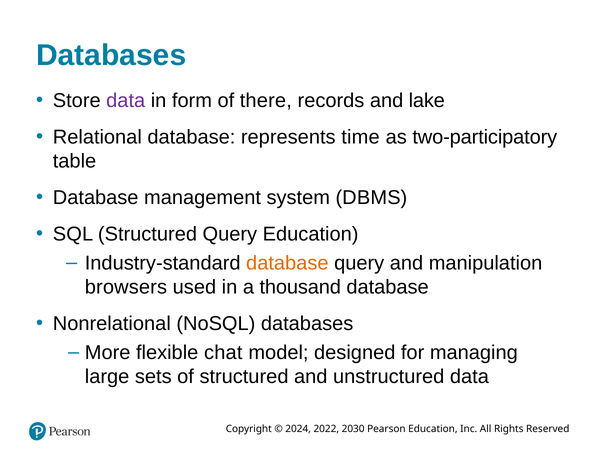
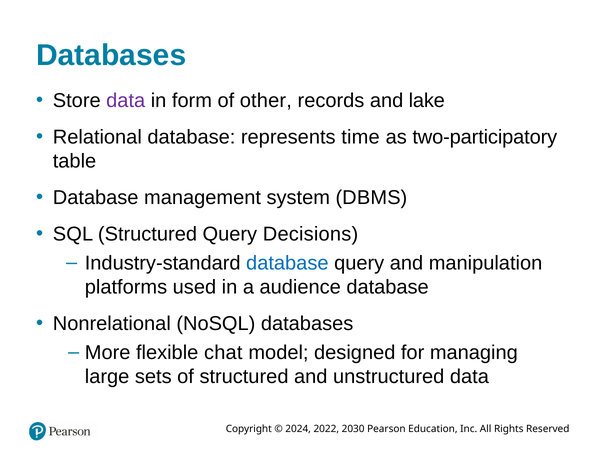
there: there -> other (266, 101)
Query Education: Education -> Decisions (311, 235)
database colour: orange -> blue (287, 264)
browsers: browsers -> platforms (126, 288)
thousand: thousand -> audience (300, 288)
